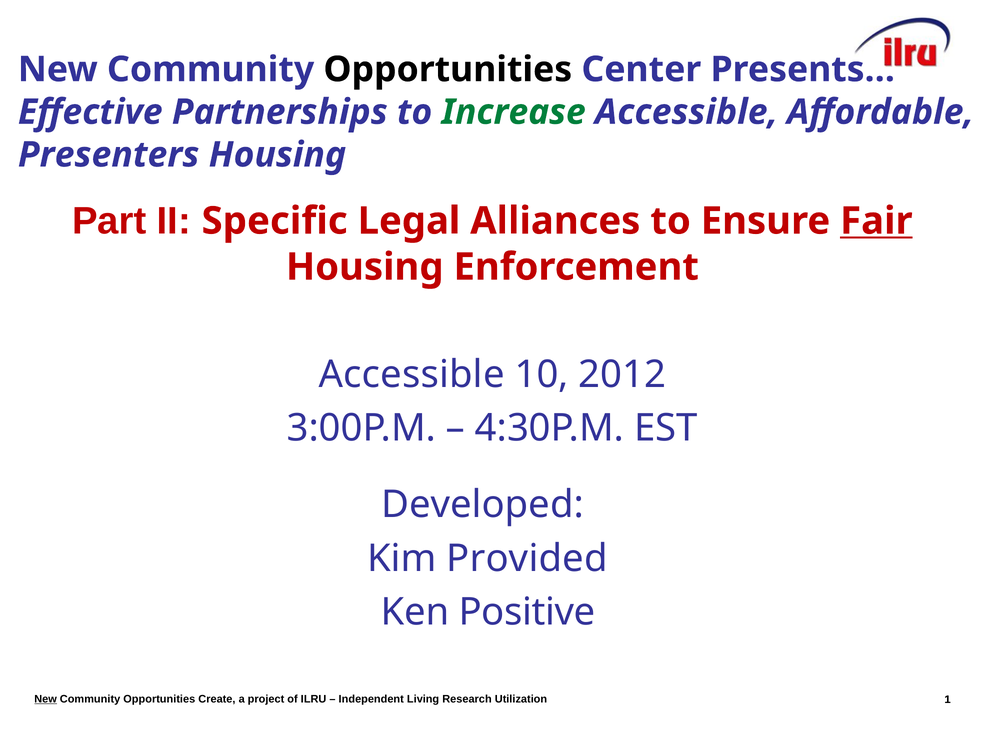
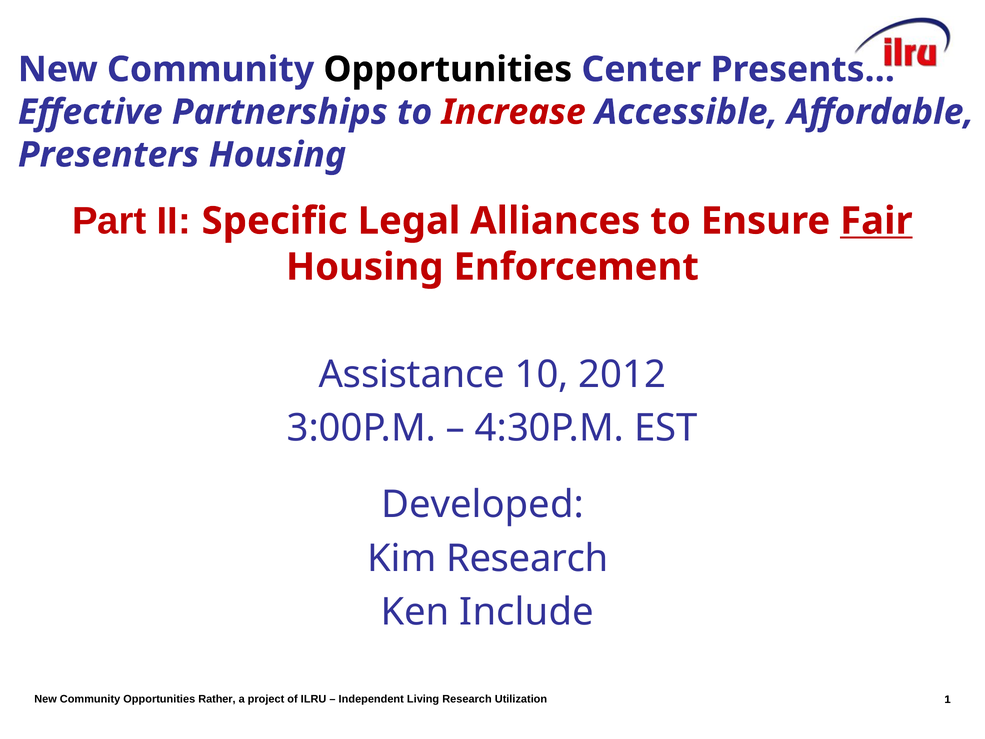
Increase colour: green -> red (514, 112)
Accessible: Accessible -> Assistance (412, 374)
Kim Provided: Provided -> Research (527, 558)
Positive: Positive -> Include (527, 612)
New underline: present -> none (46, 699)
Create: Create -> Rather (217, 699)
